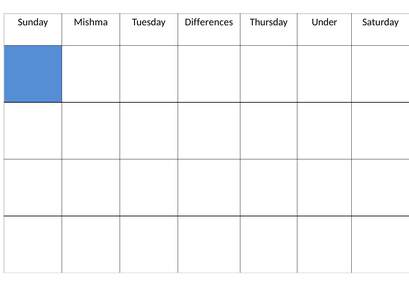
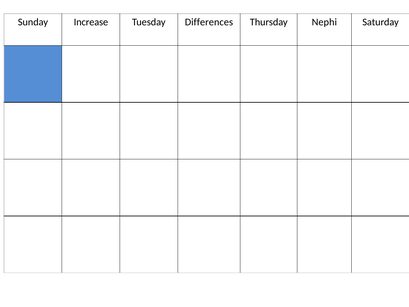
Mishma: Mishma -> Increase (91, 22)
Under: Under -> Nephi (324, 22)
